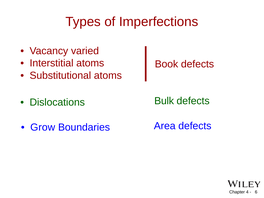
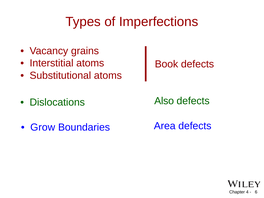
varied: varied -> grains (85, 51)
Bulk: Bulk -> Also (164, 101)
